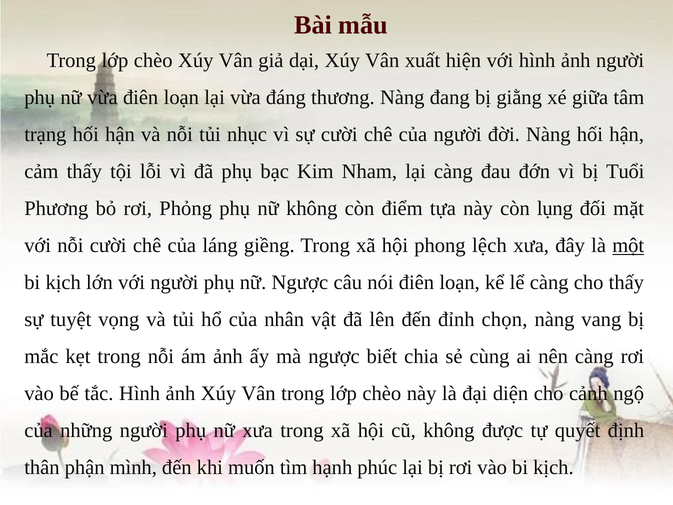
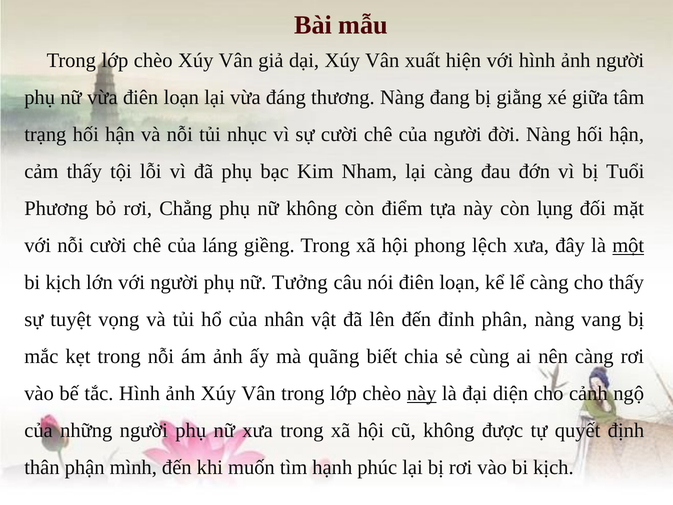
Phỏng: Phỏng -> Chẳng (186, 209)
nữ Ngược: Ngược -> Tưởng (300, 282)
chọn: chọn -> phân (504, 319)
mà ngược: ngược -> quãng (334, 356)
này underline: none -> present (422, 393)
